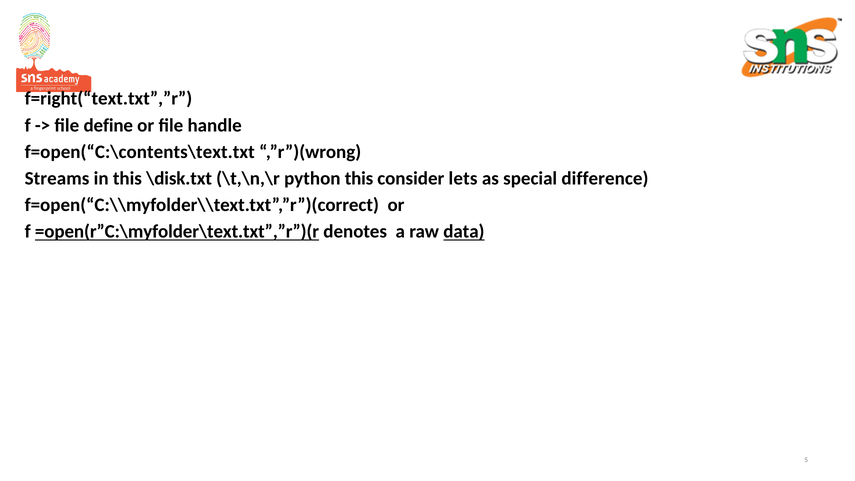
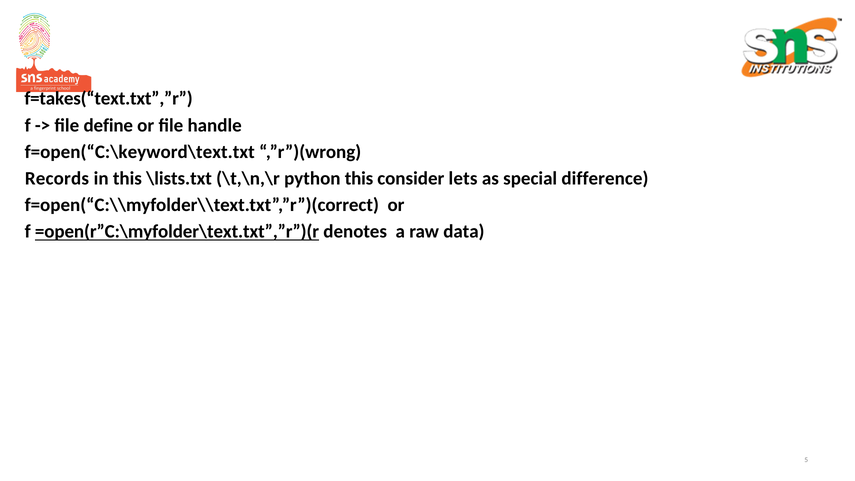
f=right(“text.txt”,”r: f=right(“text.txt”,”r -> f=takes(“text.txt”,”r (109, 99)
f=open(“C:\contents\text.txt: f=open(“C:\contents\text.txt -> f=open(“C:\keyword\text.txt (140, 152)
Streams: Streams -> Records (57, 178)
\disk.txt: \disk.txt -> \lists.txt (179, 178)
data underline: present -> none (464, 232)
